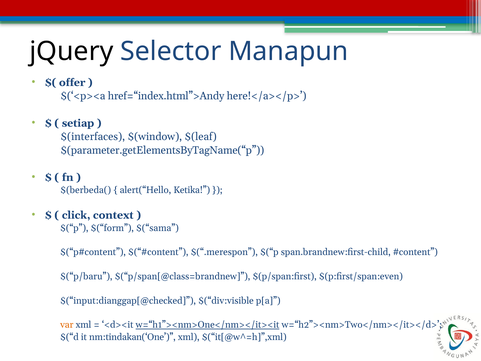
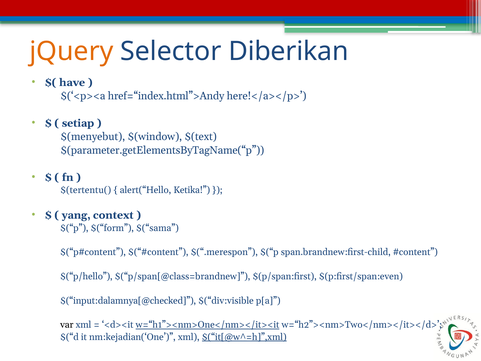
jQuery colour: black -> orange (71, 51)
Manapun: Manapun -> Diberikan (288, 51)
offer: offer -> have (72, 82)
$(interfaces: $(interfaces -> $(menyebut (93, 137)
$(leaf: $(leaf -> $(text (201, 137)
$(berbeda(: $(berbeda( -> $(tertentu( (86, 190)
click: click -> yang (76, 215)
$(“p/baru: $(“p/baru -> $(“p/hello (86, 276)
$(“input:dianggap[@checked: $(“input:dianggap[@checked -> $(“input:dalamnya[@checked (128, 300)
var colour: orange -> black (67, 325)
nm:tindakan(‘One: nm:tindakan(‘One -> nm:kejadian(‘One (132, 337)
$(“it[@w^=h]”,xml underline: none -> present (244, 337)
